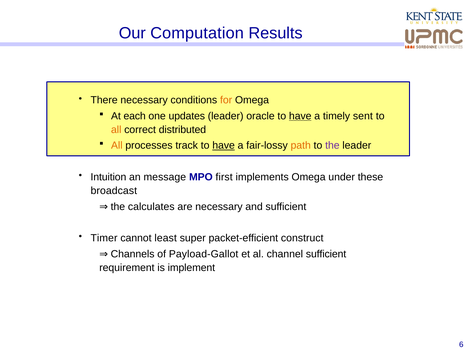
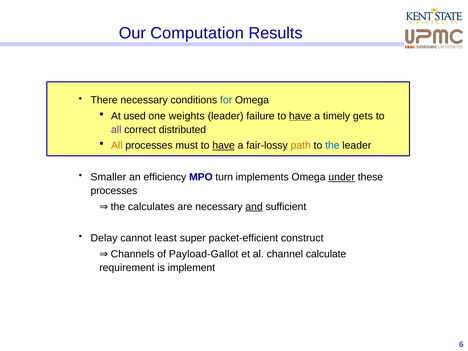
for colour: orange -> blue (226, 100)
each: each -> used (135, 116)
updates: updates -> weights (187, 116)
oracle: oracle -> failure (261, 116)
sent: sent -> gets (363, 116)
all colour: orange -> purple (116, 130)
track: track -> must (187, 146)
the colour: purple -> blue (332, 146)
Intuition: Intuition -> Smaller (108, 177)
message: message -> efficiency (165, 177)
first: first -> turn (224, 177)
under underline: none -> present (342, 177)
broadcast: broadcast -> processes (114, 191)
and underline: none -> present (254, 207)
Timer: Timer -> Delay (104, 238)
channel sufficient: sufficient -> calculate (326, 254)
